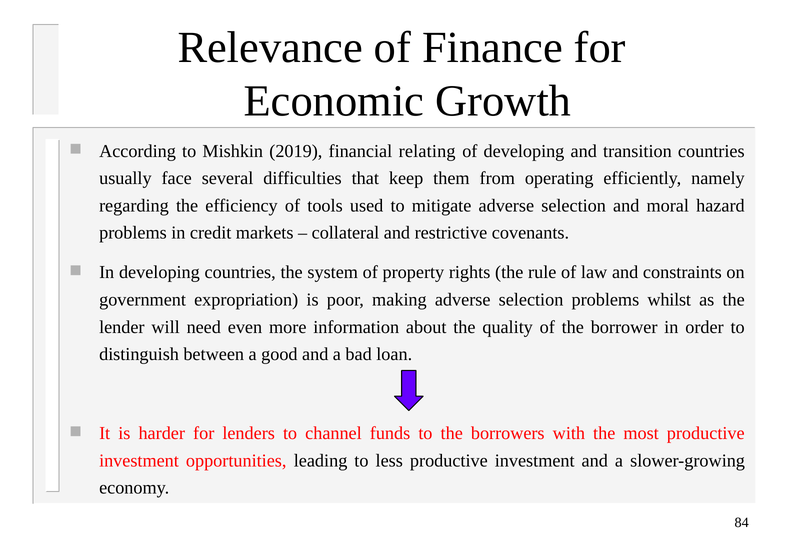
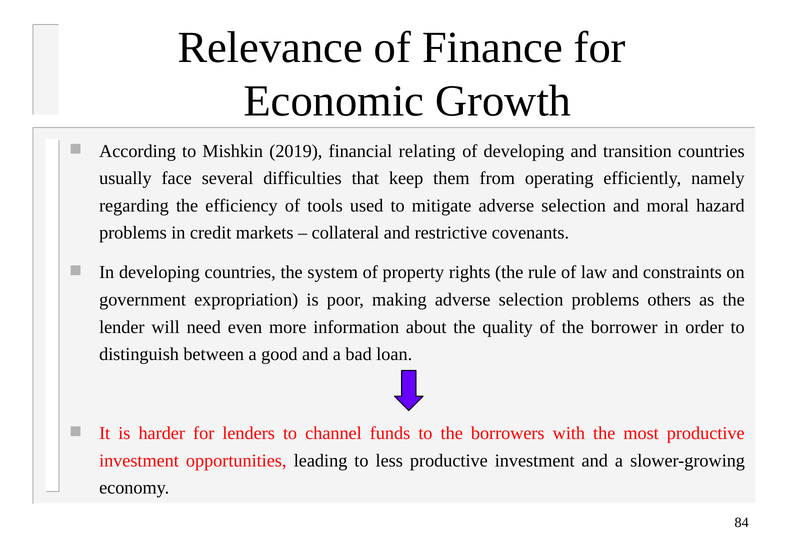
whilst: whilst -> others (669, 300)
